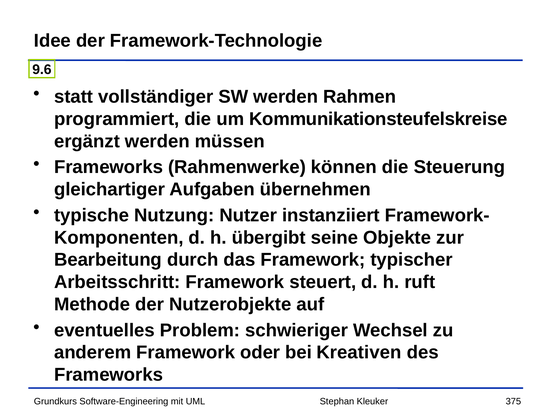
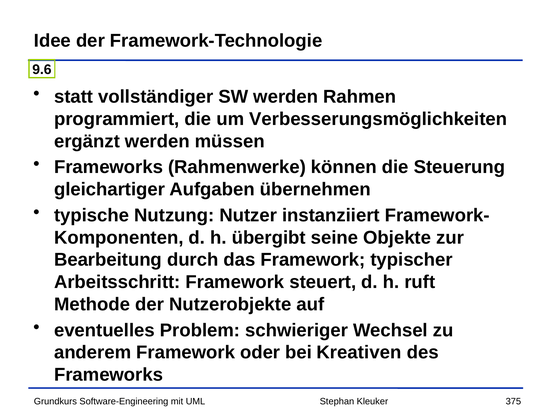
Kommunikationsteufelskreise: Kommunikationsteufelskreise -> Verbesserungsmöglichkeiten (378, 119)
